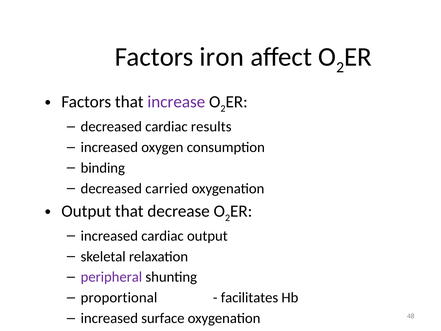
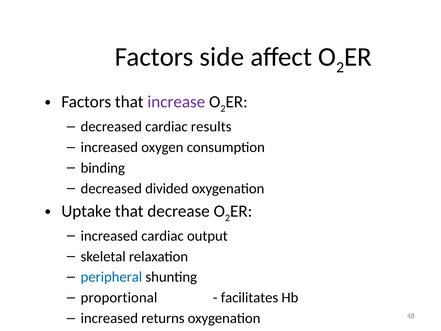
iron: iron -> side (222, 57)
carried: carried -> divided (167, 188)
Output: Output -> Uptake (86, 211)
peripheral colour: purple -> blue (111, 277)
surface: surface -> returns (163, 318)
